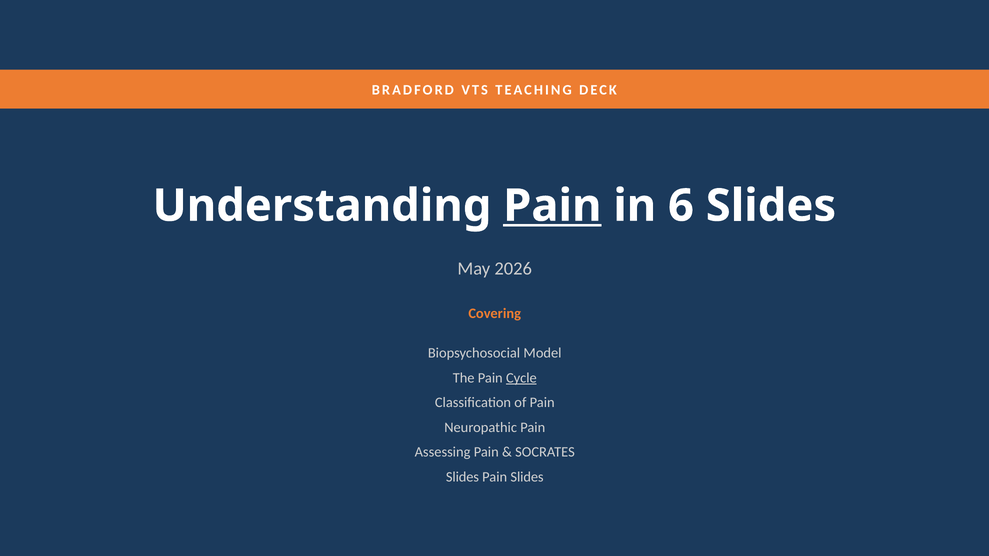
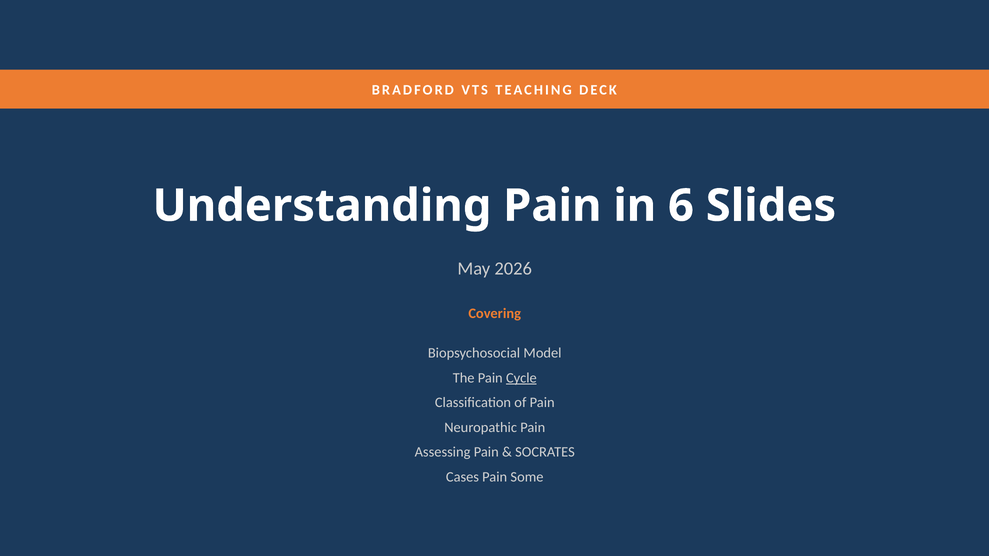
Pain underline: present -> none (552, 206)
Slides: Slides -> Cases (462, 477)
Pain Slides: Slides -> Some (527, 477)
